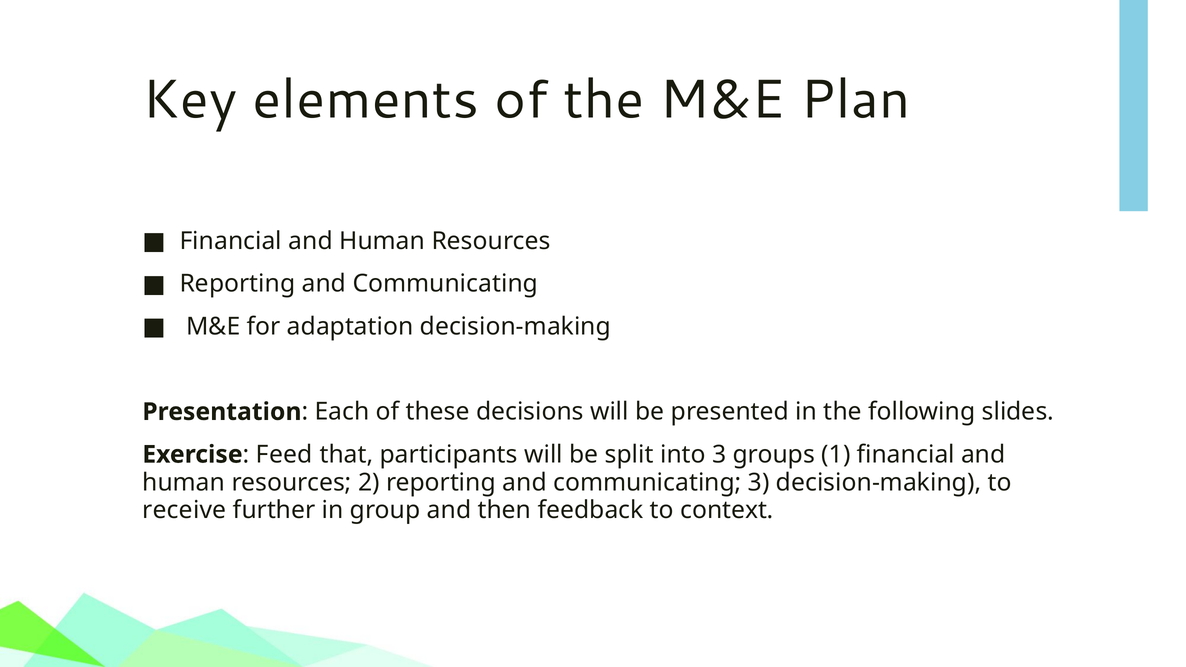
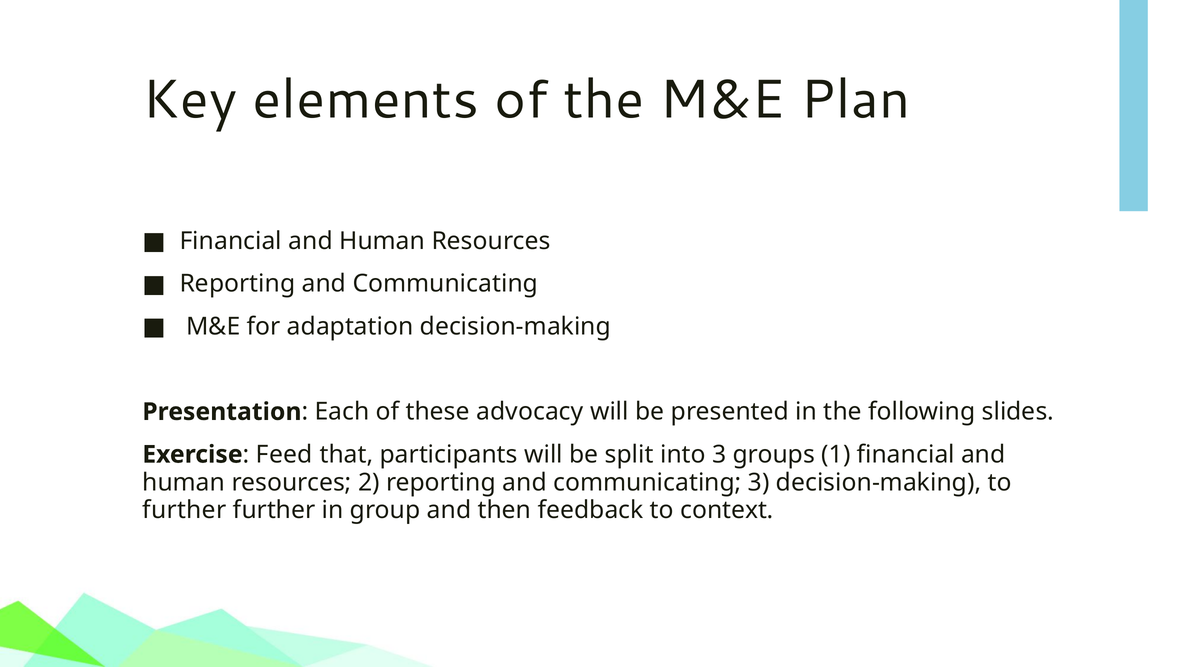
decisions: decisions -> advocacy (530, 412)
receive: receive -> further (184, 510)
